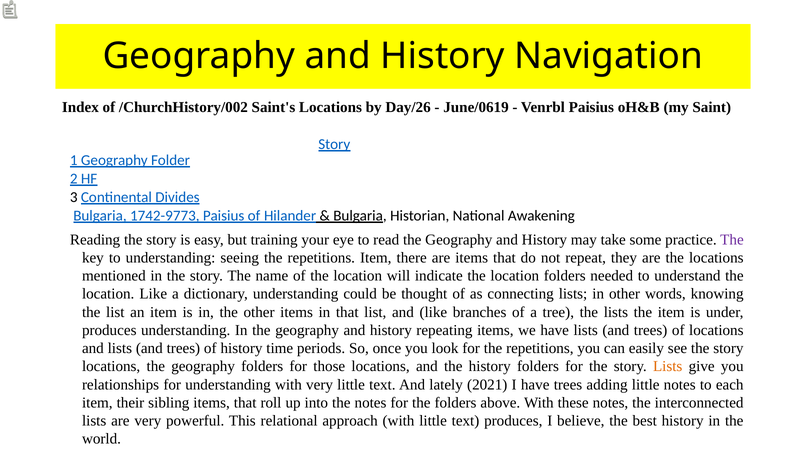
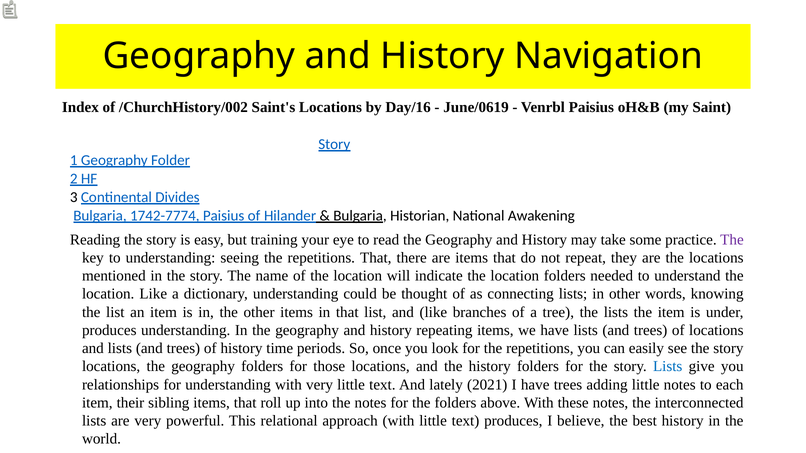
Day/26: Day/26 -> Day/16 (408, 107)
1742-9773: 1742-9773 -> 1742-7774 (165, 216)
repetitions Item: Item -> That (376, 258)
Lists colour: orange -> blue (668, 367)
